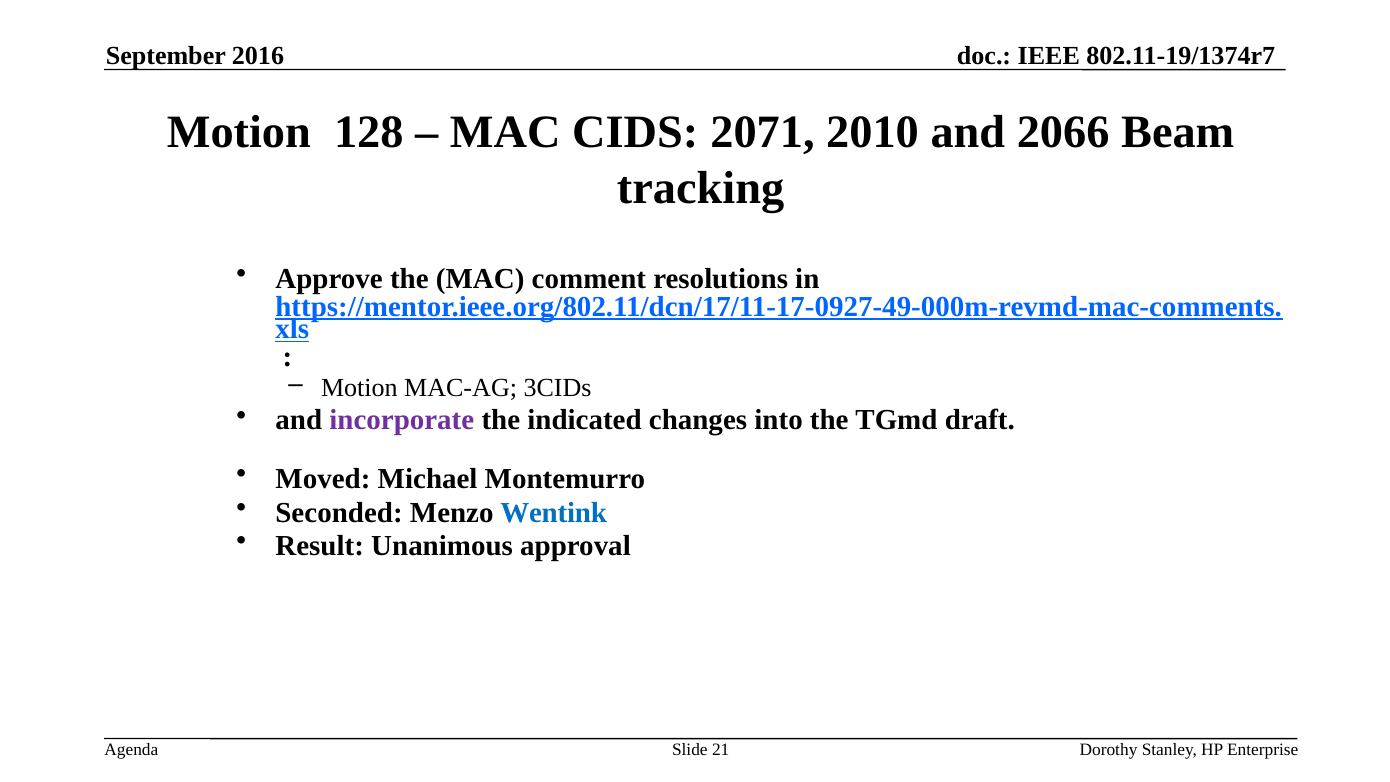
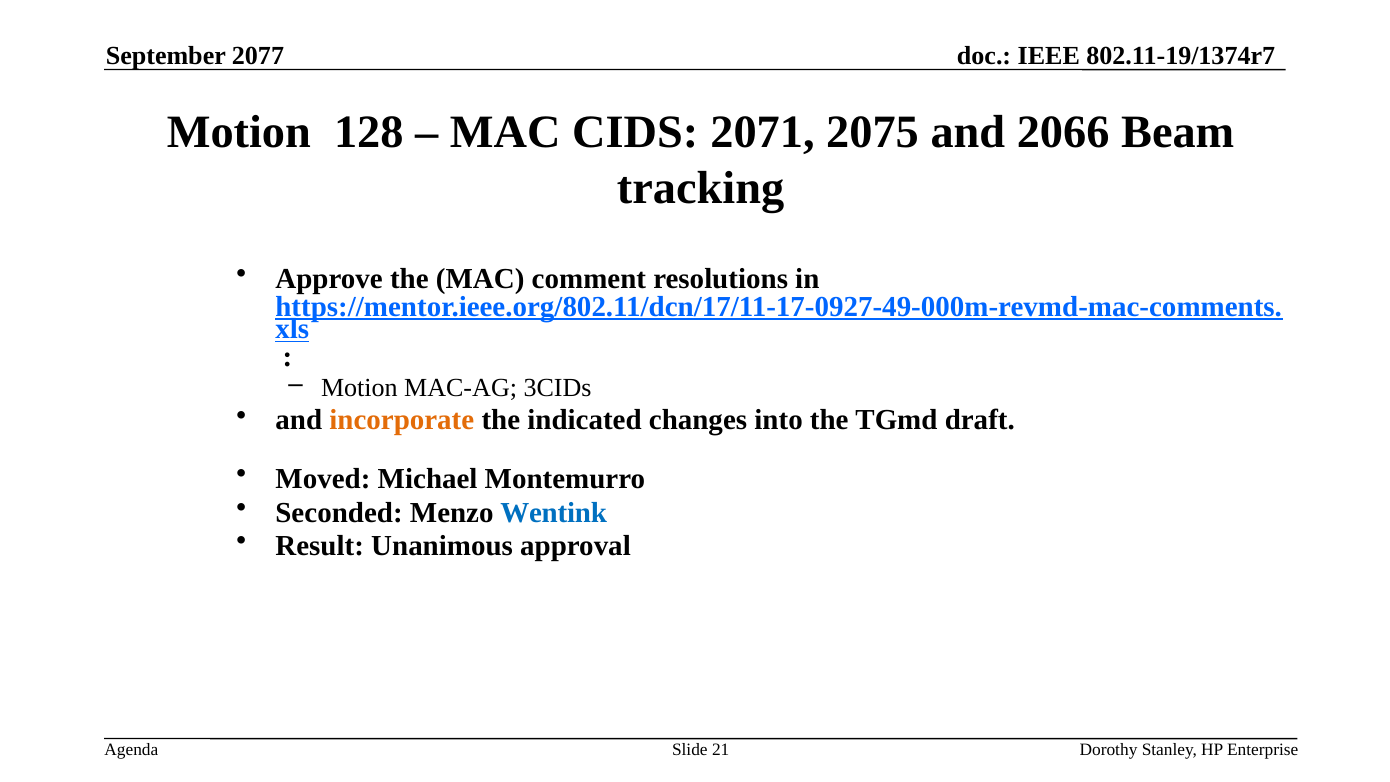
2016: 2016 -> 2077 (258, 56)
2010: 2010 -> 2075 (873, 133)
incorporate colour: purple -> orange (402, 420)
